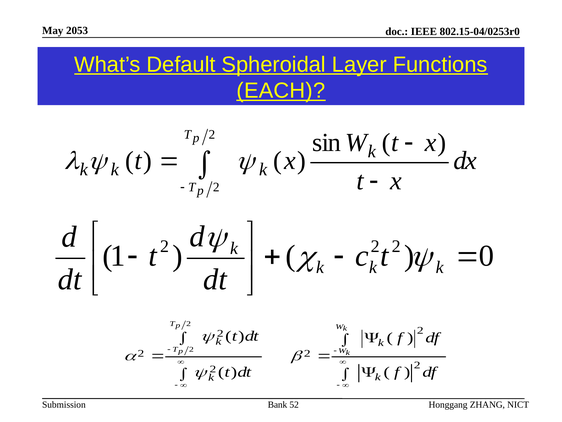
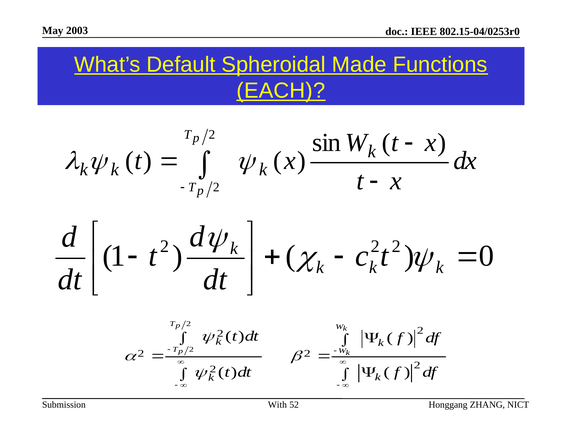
2053: 2053 -> 2003 (77, 31)
Layer: Layer -> Made (359, 64)
Bank: Bank -> With (277, 404)
